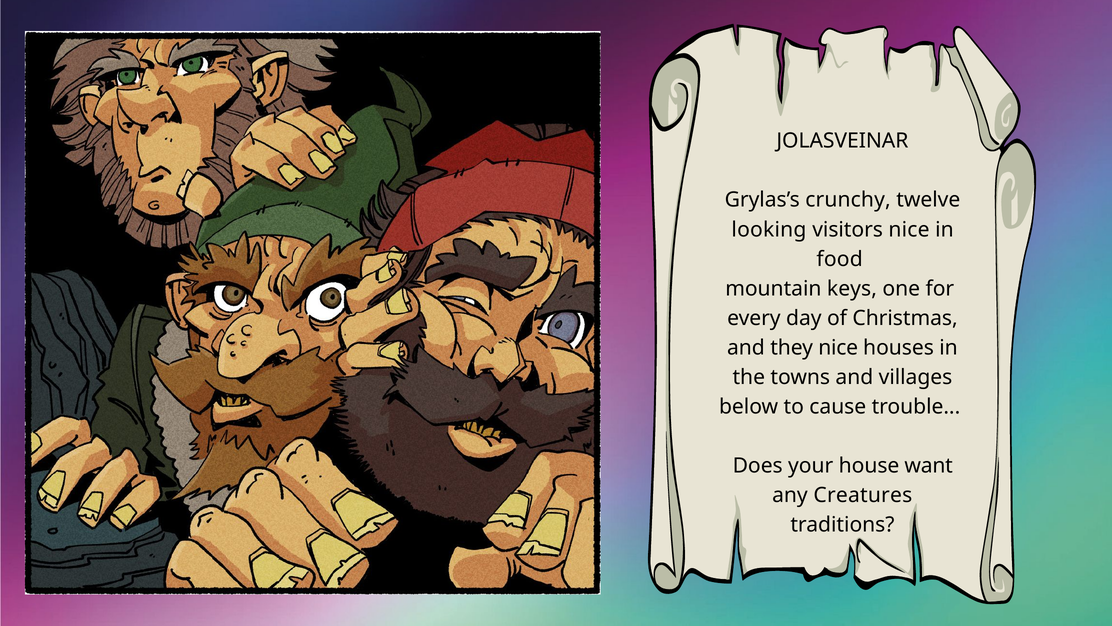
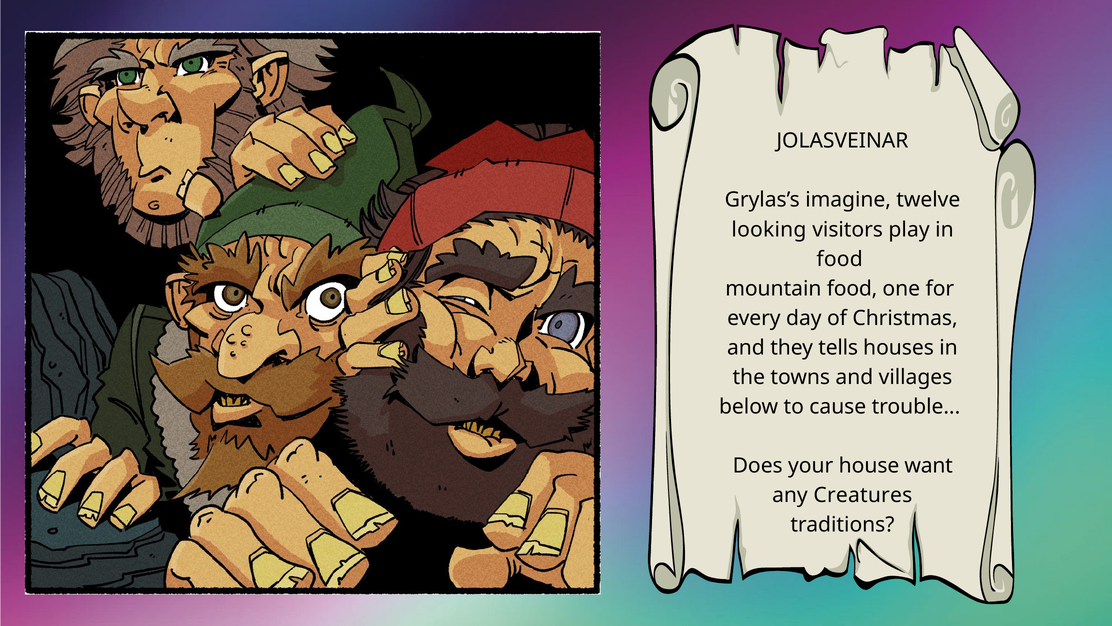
crunchy: crunchy -> imagine (848, 200)
visitors nice: nice -> play (909, 229)
mountain keys: keys -> food (852, 288)
they nice: nice -> tells (838, 347)
